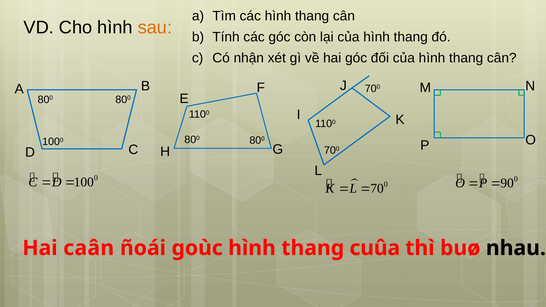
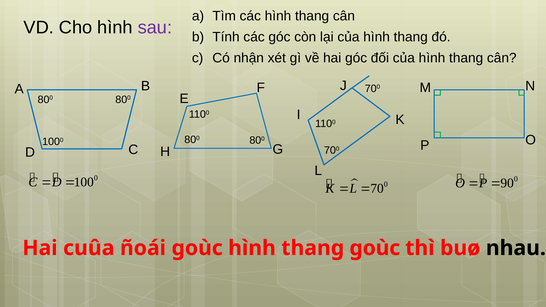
sau colour: orange -> purple (155, 27)
caân: caân -> cuûa (89, 248)
thang cuûa: cuûa -> goùc (375, 248)
